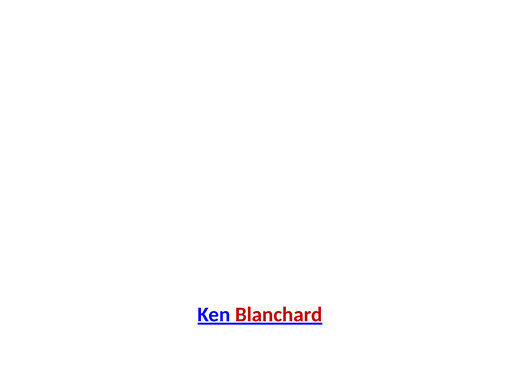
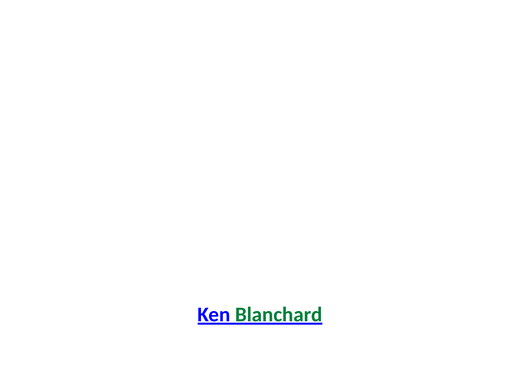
Blanchard colour: red -> green (279, 315)
